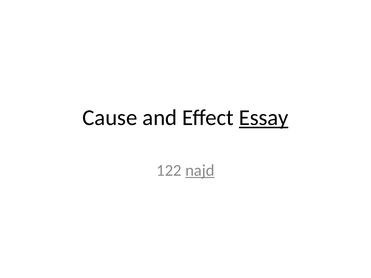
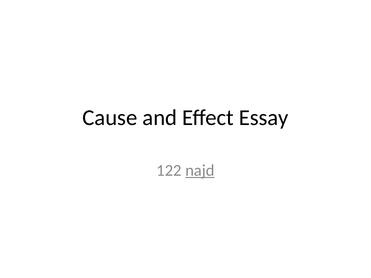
Essay underline: present -> none (264, 118)
